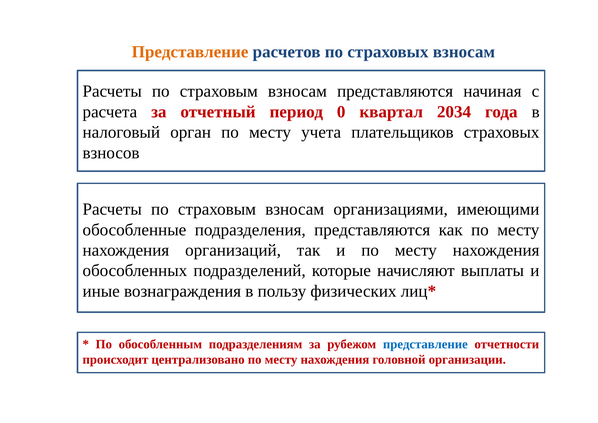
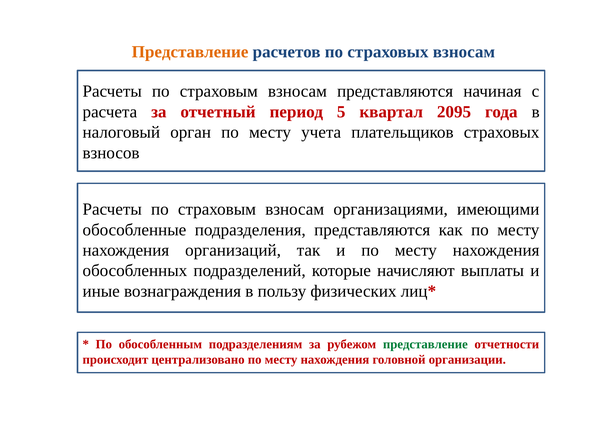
0: 0 -> 5 (341, 112)
2034: 2034 -> 2095 (454, 112)
представление colour: blue -> green (425, 344)
